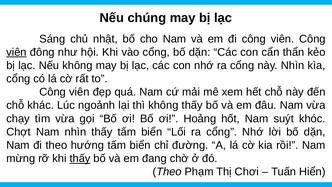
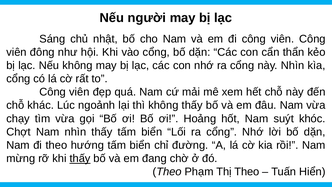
chúng: chúng -> người (147, 18)
viên underline: present -> none (16, 52)
Thị Chơi: Chơi -> Theo (247, 172)
